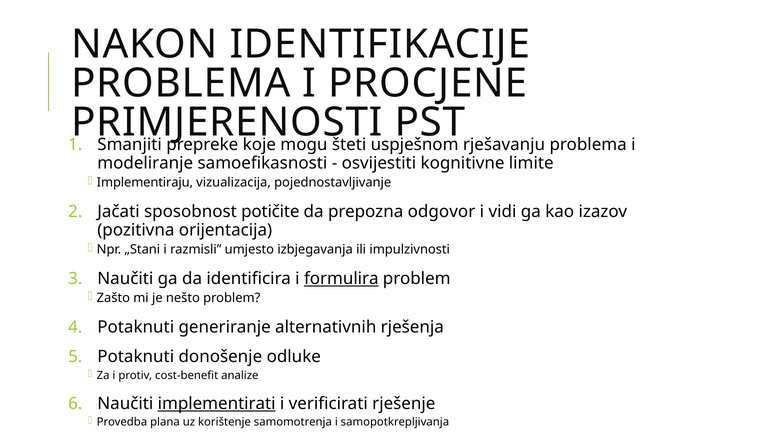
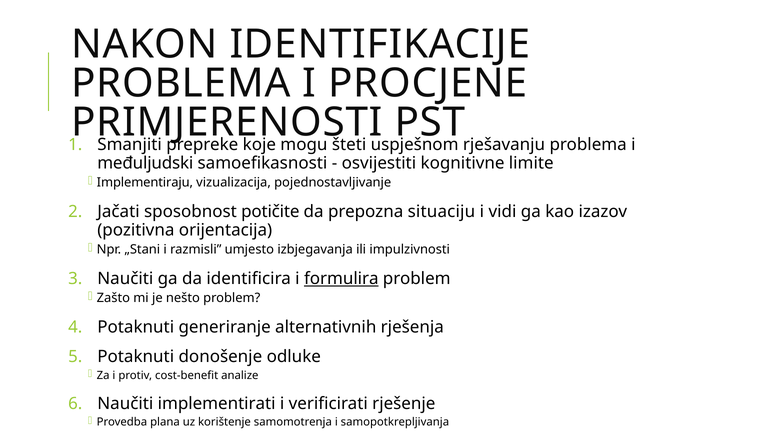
modeliranje: modeliranje -> međuljudski (145, 163)
odgovor: odgovor -> situaciju (441, 212)
implementirati underline: present -> none (217, 404)
